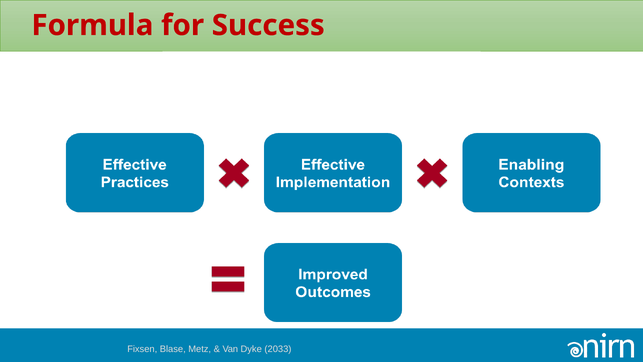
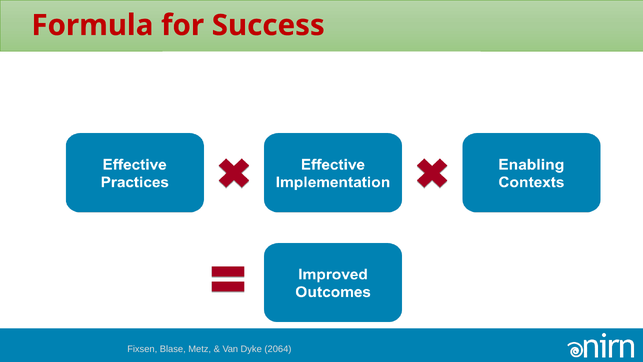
2033: 2033 -> 2064 (278, 349)
